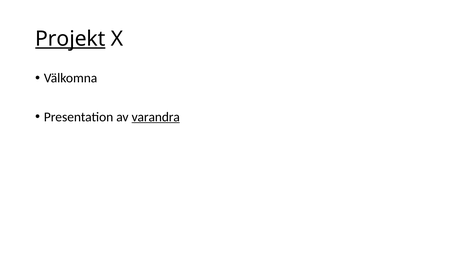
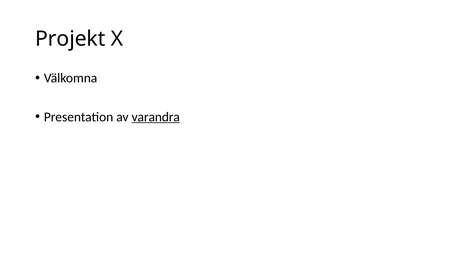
Projekt underline: present -> none (70, 39)
